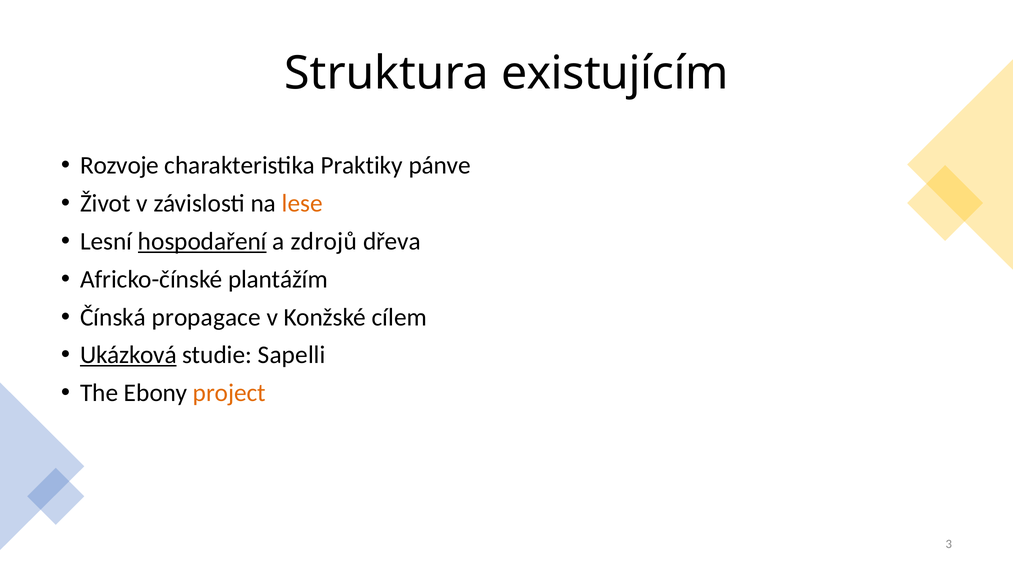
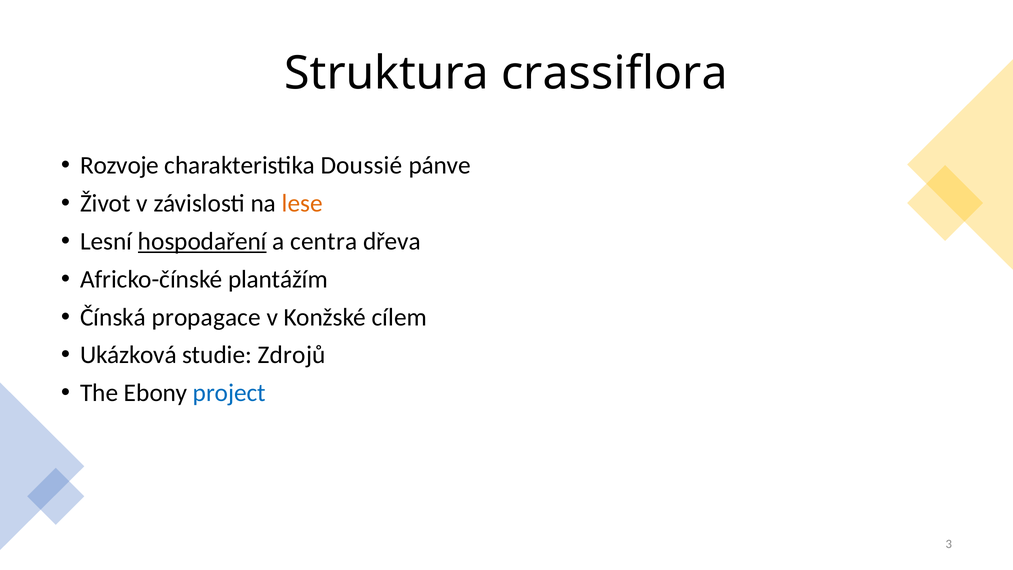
existujícím: existujícím -> crassiflora (614, 74)
Praktiky: Praktiky -> Doussié (362, 165)
zdrojů: zdrojů -> centra (324, 241)
Ukázková underline: present -> none (128, 355)
Sapelli: Sapelli -> Zdrojů (292, 355)
project colour: orange -> blue (229, 393)
